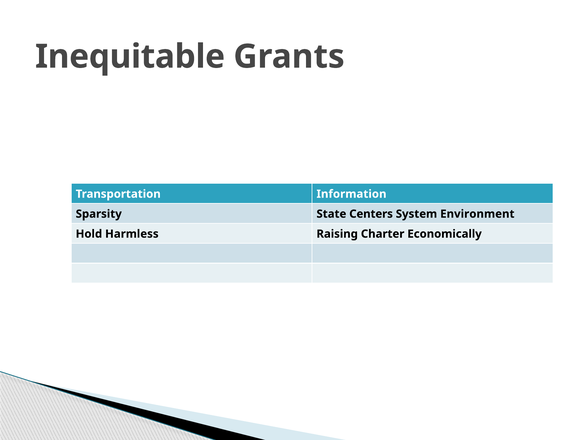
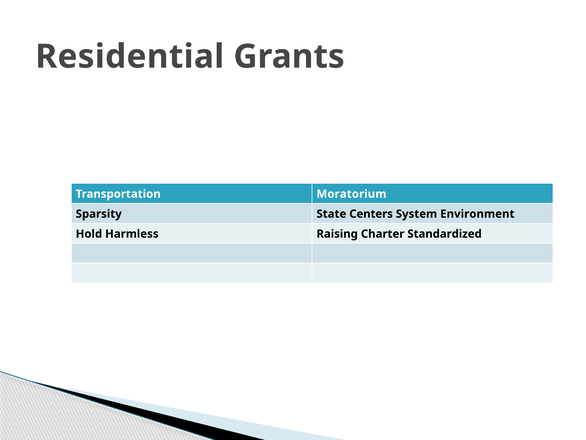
Inequitable: Inequitable -> Residential (130, 57)
Information: Information -> Moratorium (351, 194)
Economically: Economically -> Standardized (445, 234)
